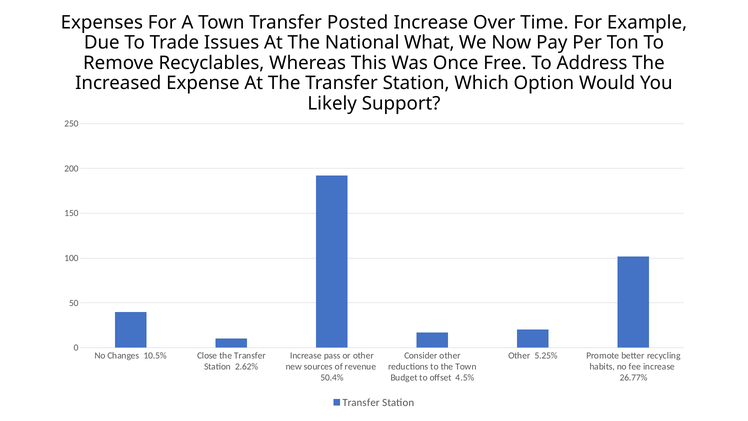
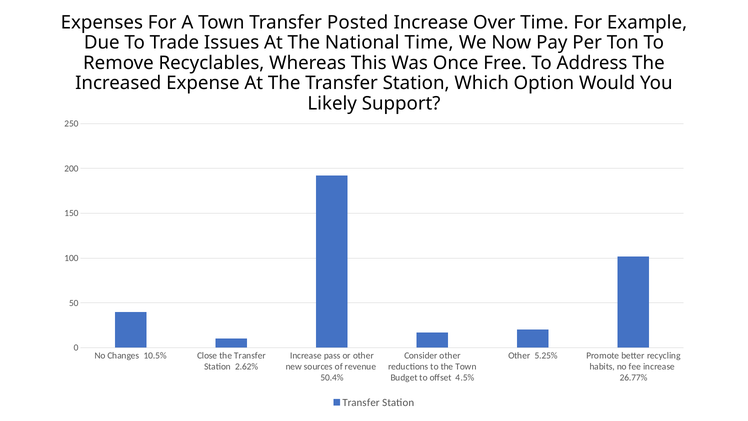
National What: What -> Time (429, 43)
